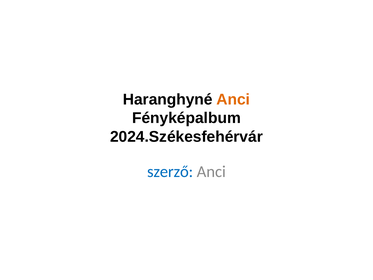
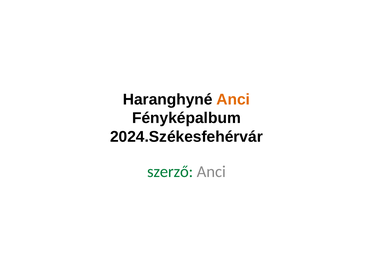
szerző colour: blue -> green (170, 171)
